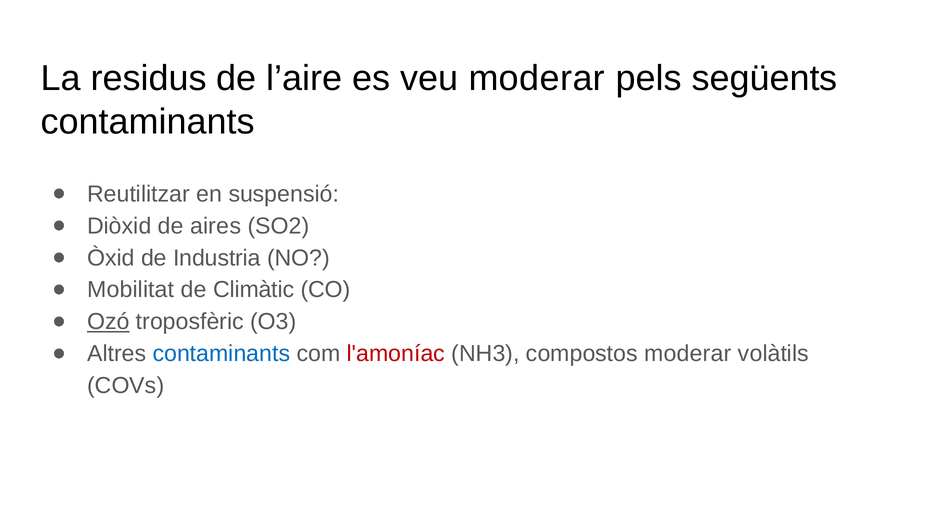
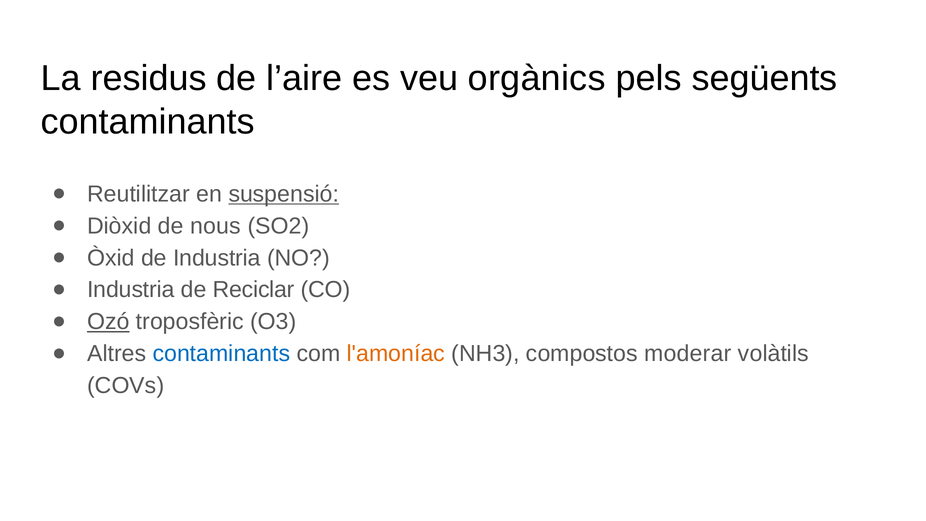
veu moderar: moderar -> orgànics (537, 78)
suspensió underline: none -> present (284, 194)
aires: aires -> nous (216, 226)
Mobilitat: Mobilitat -> Industria (131, 290)
Climàtic: Climàtic -> Reciclar (254, 290)
l'amoníac colour: red -> orange (396, 354)
